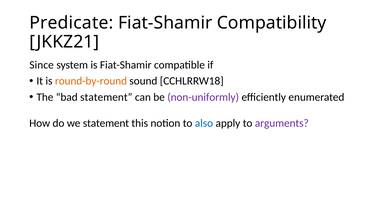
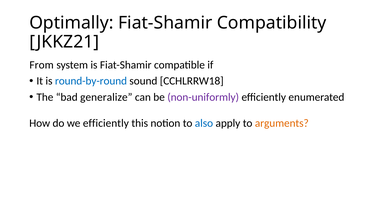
Predicate: Predicate -> Optimally (71, 23)
Since: Since -> From (42, 65)
round-by-round colour: orange -> blue (91, 81)
bad statement: statement -> generalize (106, 97)
we statement: statement -> efficiently (106, 123)
arguments colour: purple -> orange (282, 123)
